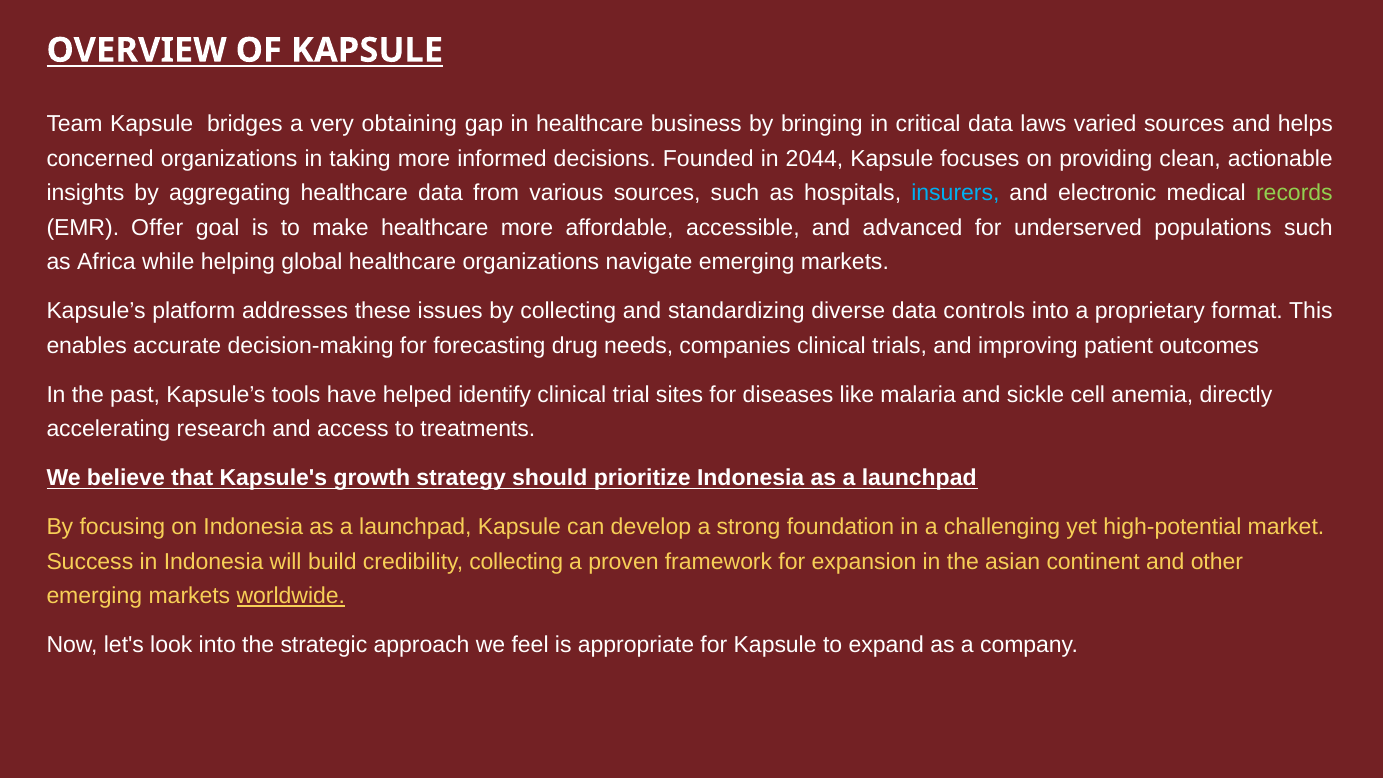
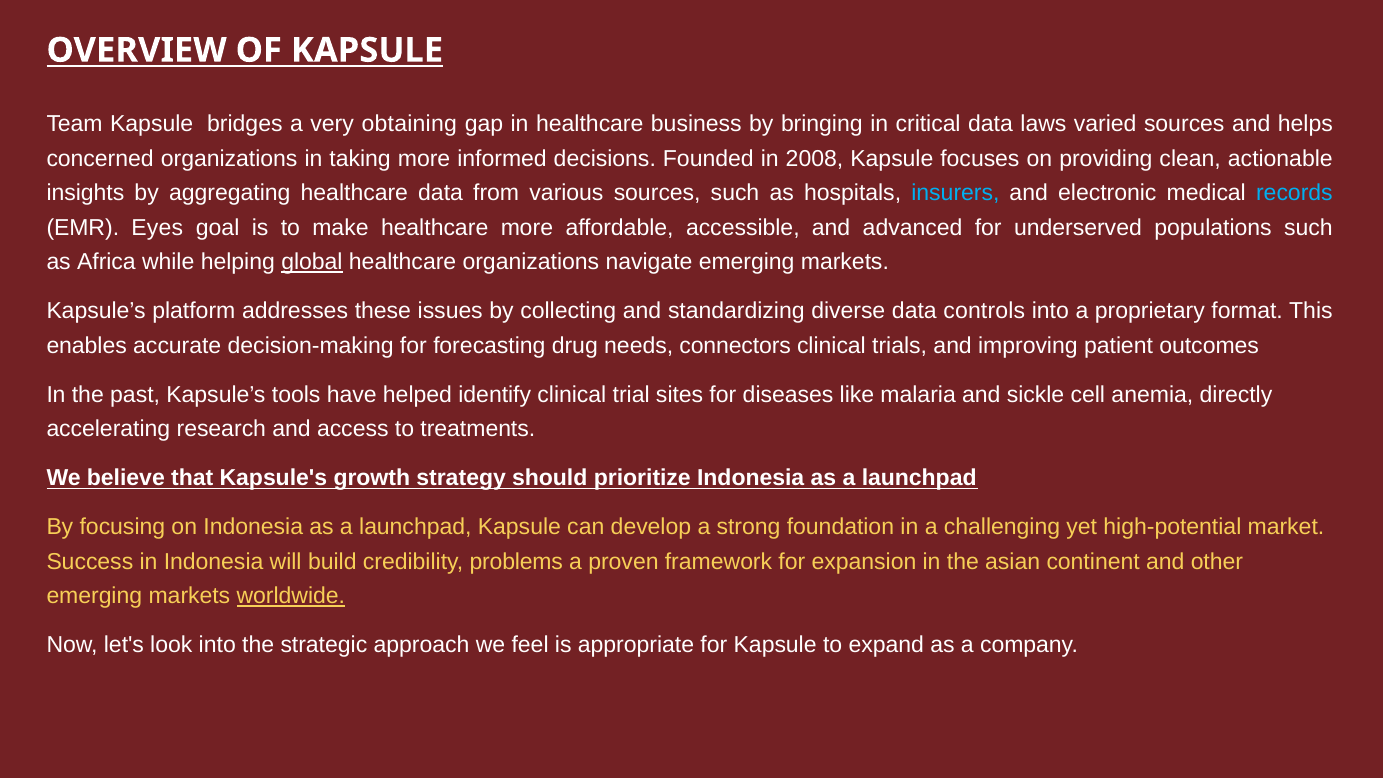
2044: 2044 -> 2008 (814, 158)
records colour: light green -> light blue (1294, 193)
Offer: Offer -> Eyes (157, 227)
global underline: none -> present (312, 262)
companies: companies -> connectors (735, 346)
credibility collecting: collecting -> problems (516, 562)
